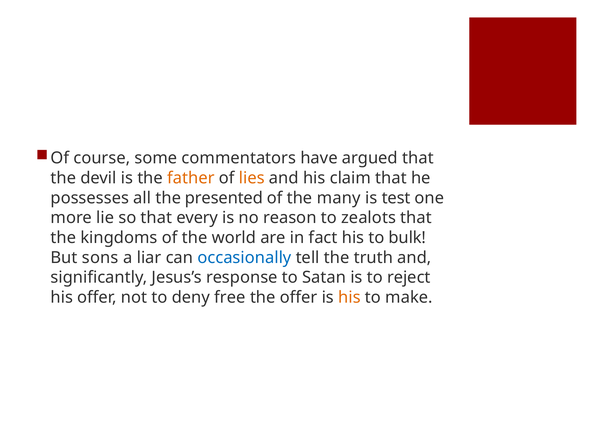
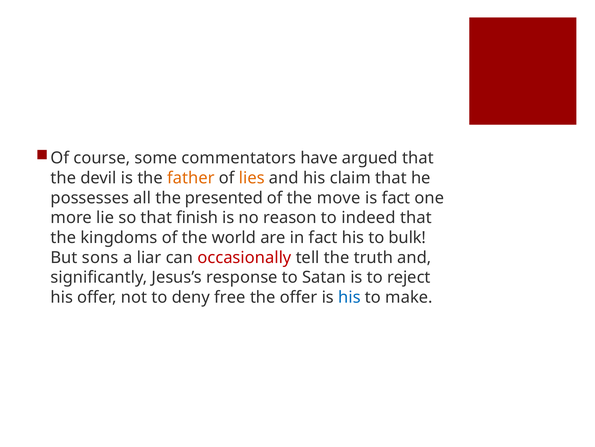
many: many -> move (339, 198)
is test: test -> fact (396, 198)
every: every -> finish (197, 217)
zealots: zealots -> indeed (368, 217)
occasionally colour: blue -> red (244, 257)
his colour: orange -> blue (349, 297)
